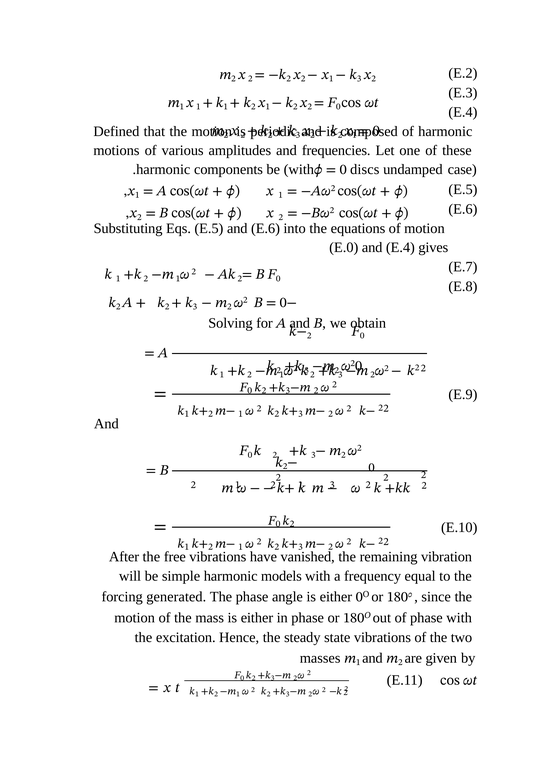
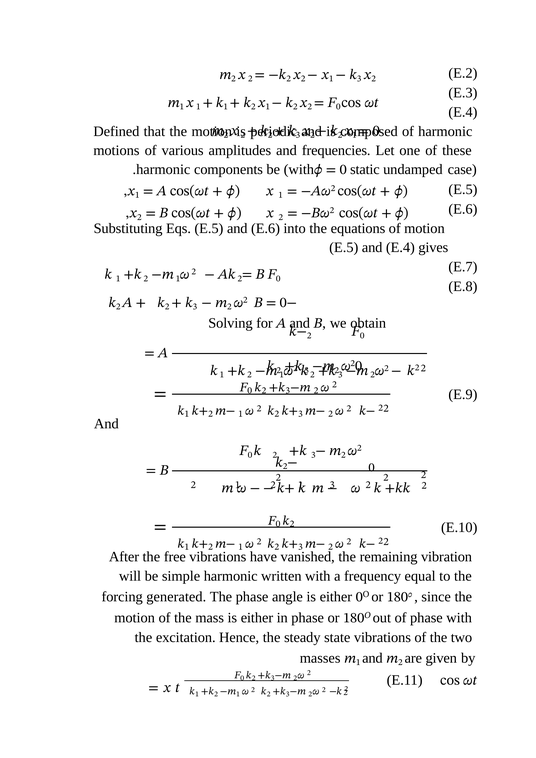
discs: discs -> static (365, 170)
E.0: E.0 -> E.5 (344, 248)
models: models -> written (281, 577)
